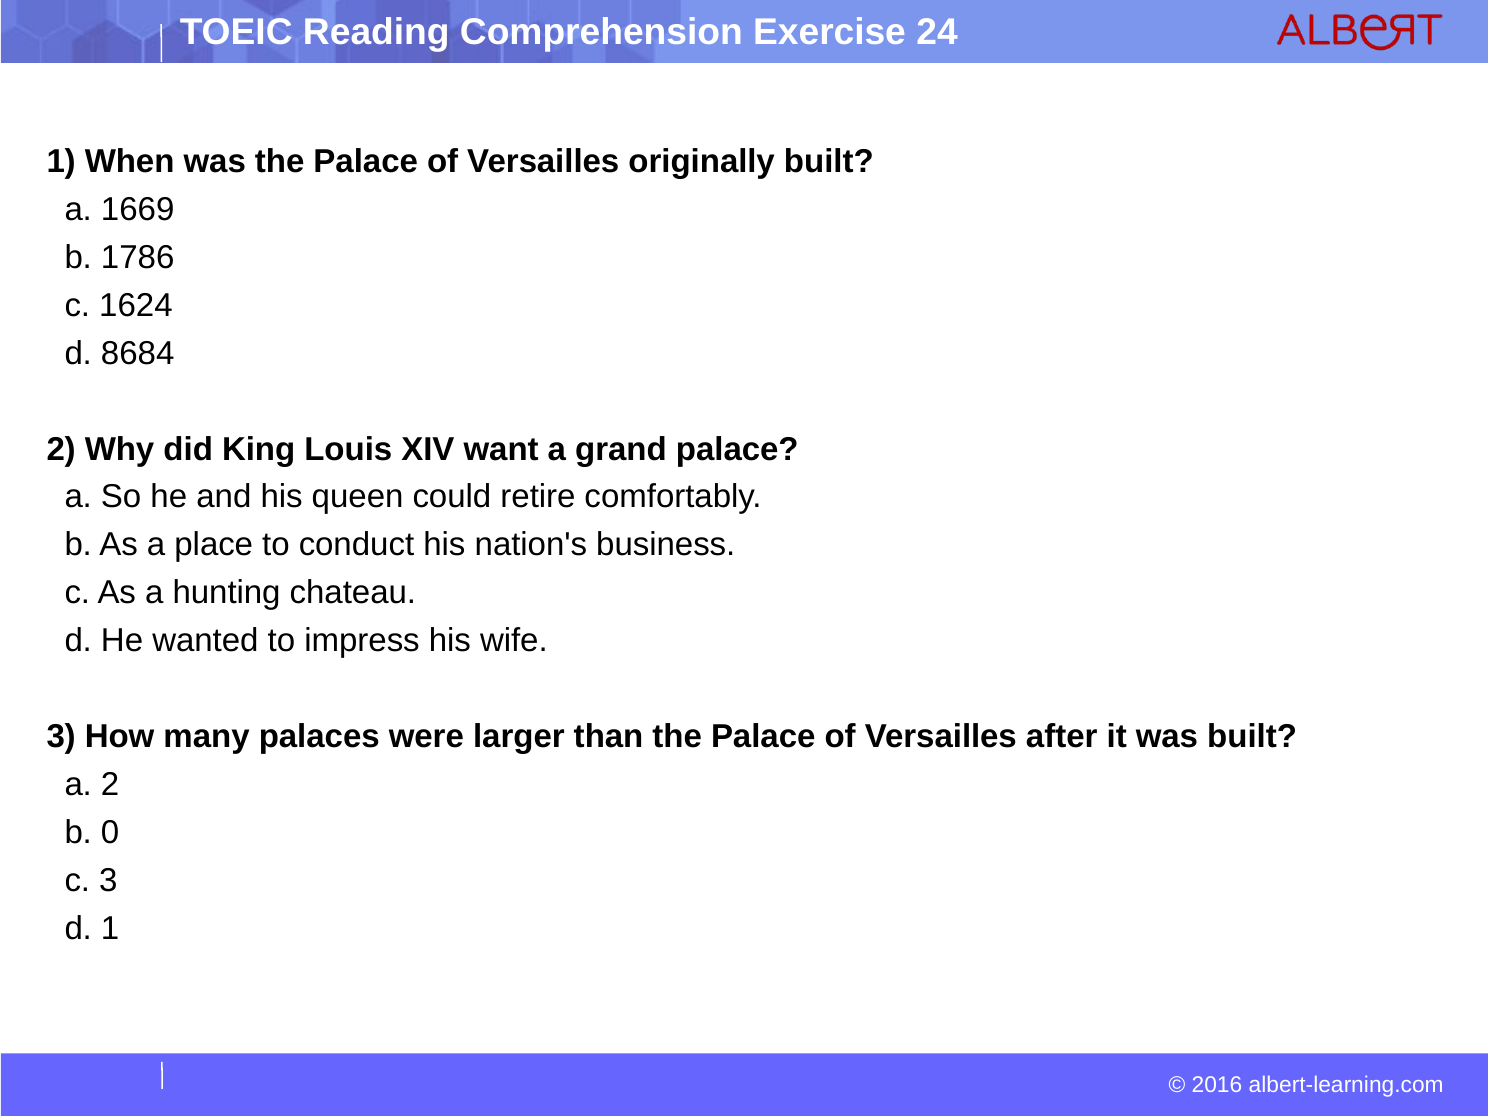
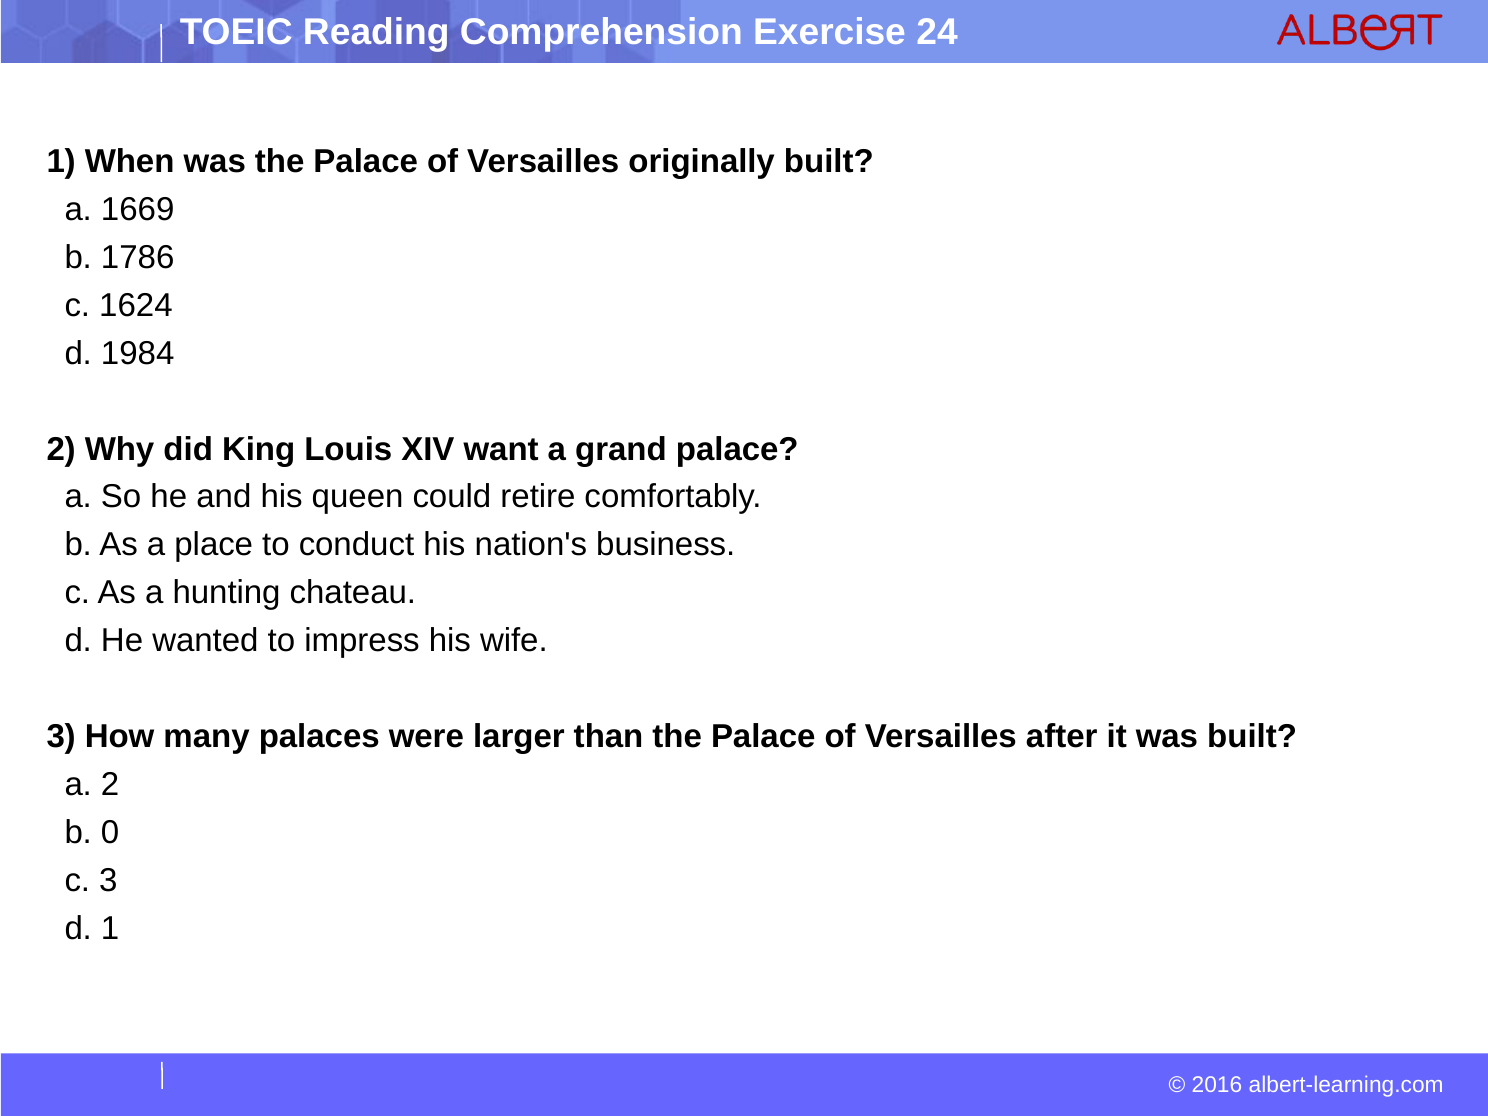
8684: 8684 -> 1984 (138, 353)
